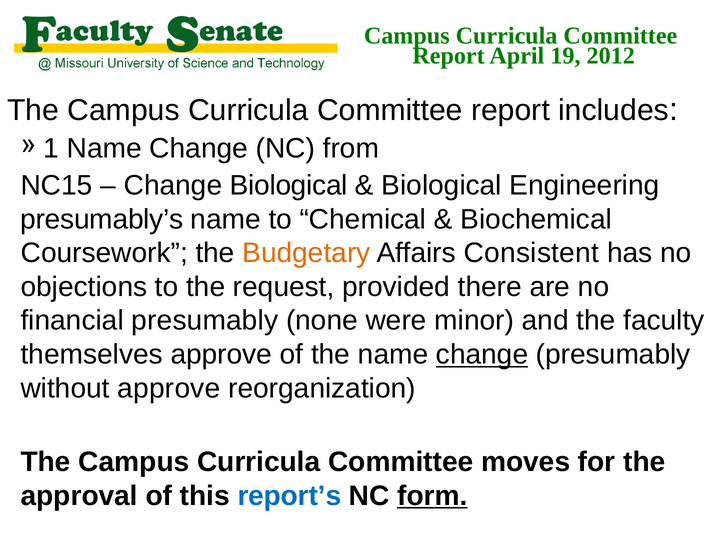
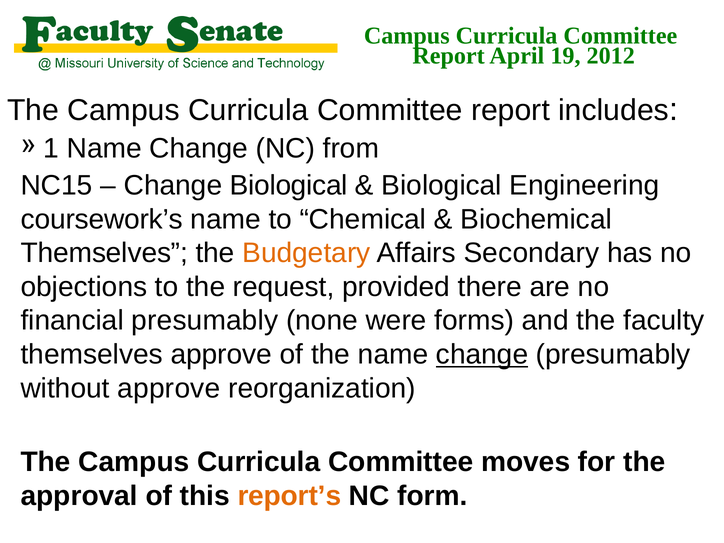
presumably’s: presumably’s -> coursework’s (102, 219)
Coursework: Coursework -> Themselves (104, 253)
Consistent: Consistent -> Secondary (531, 253)
minor: minor -> forms (474, 321)
report’s colour: blue -> orange (289, 496)
form underline: present -> none (432, 496)
